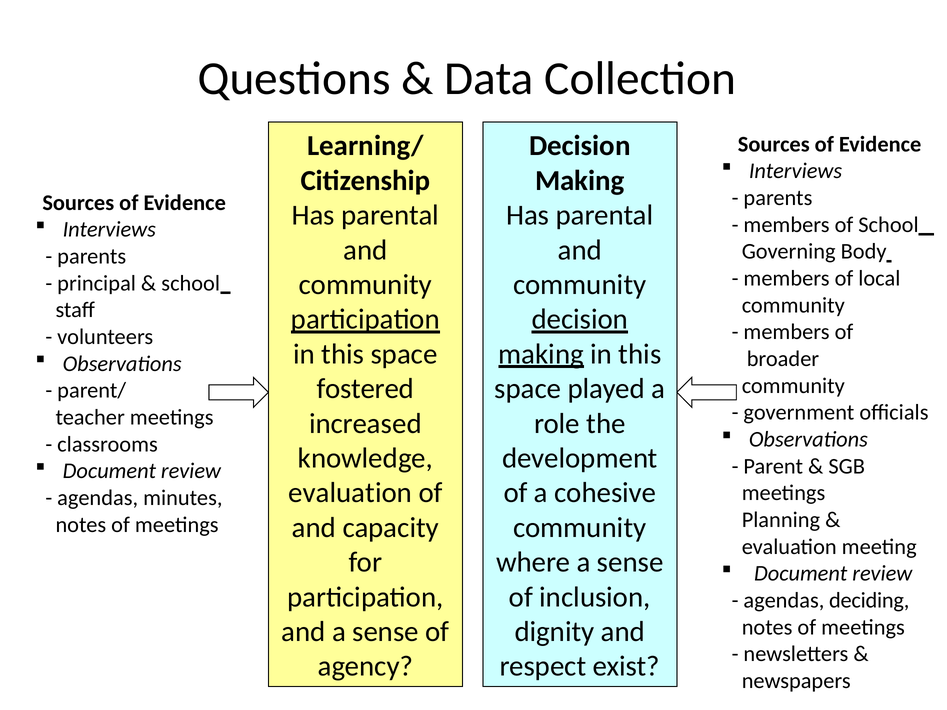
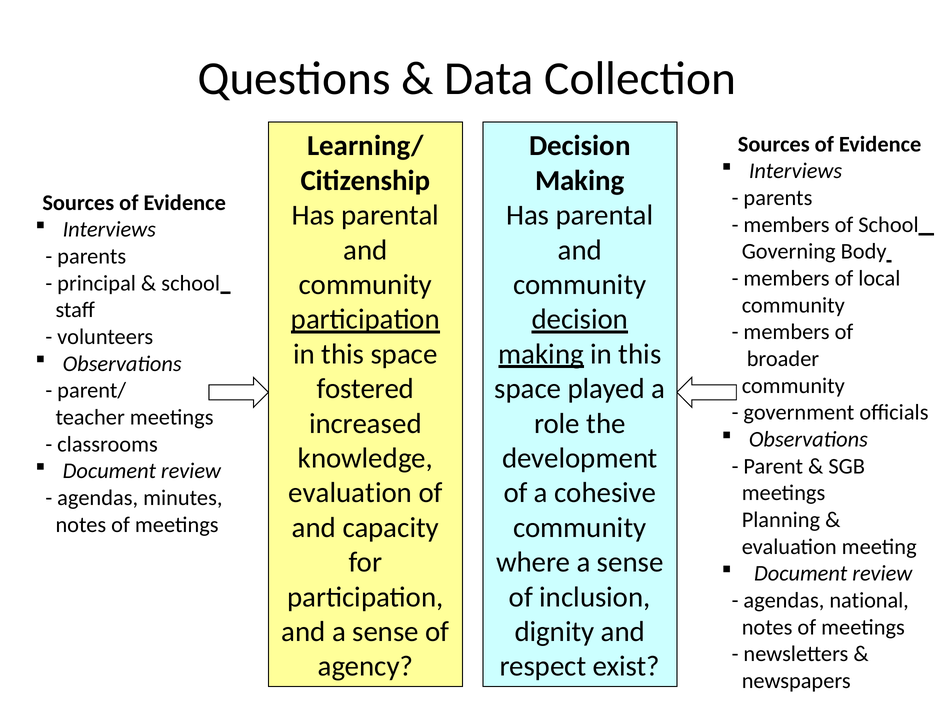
deciding: deciding -> national (869, 601)
